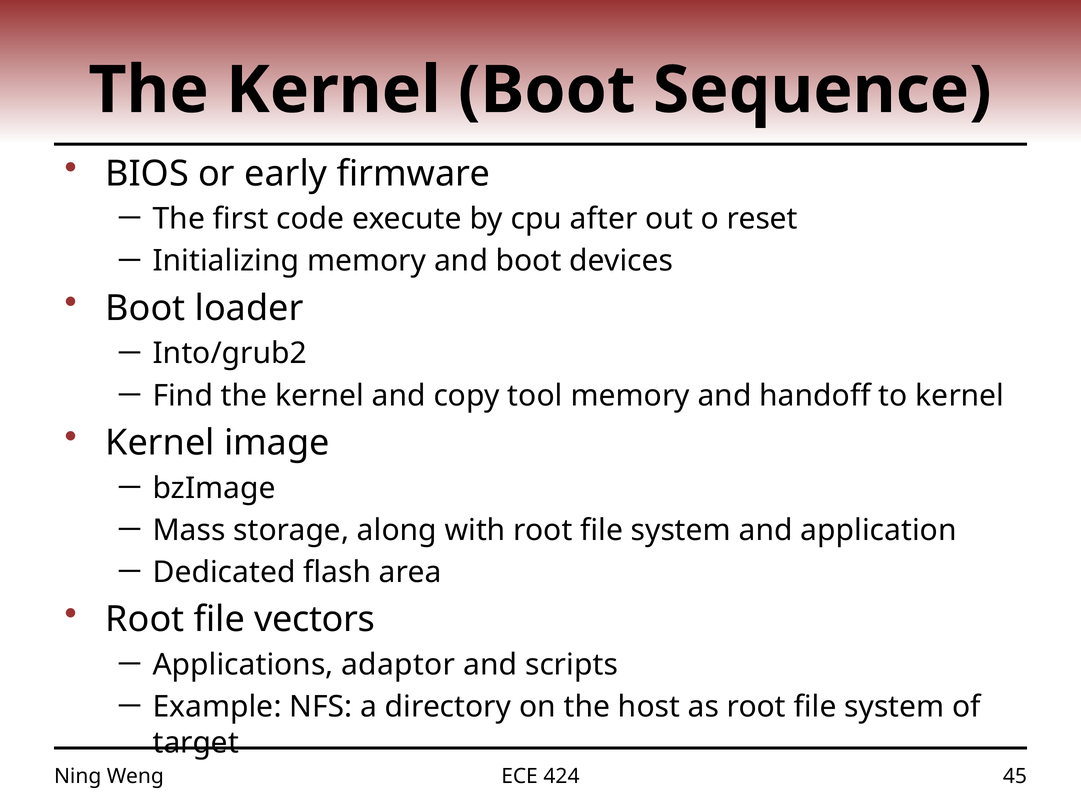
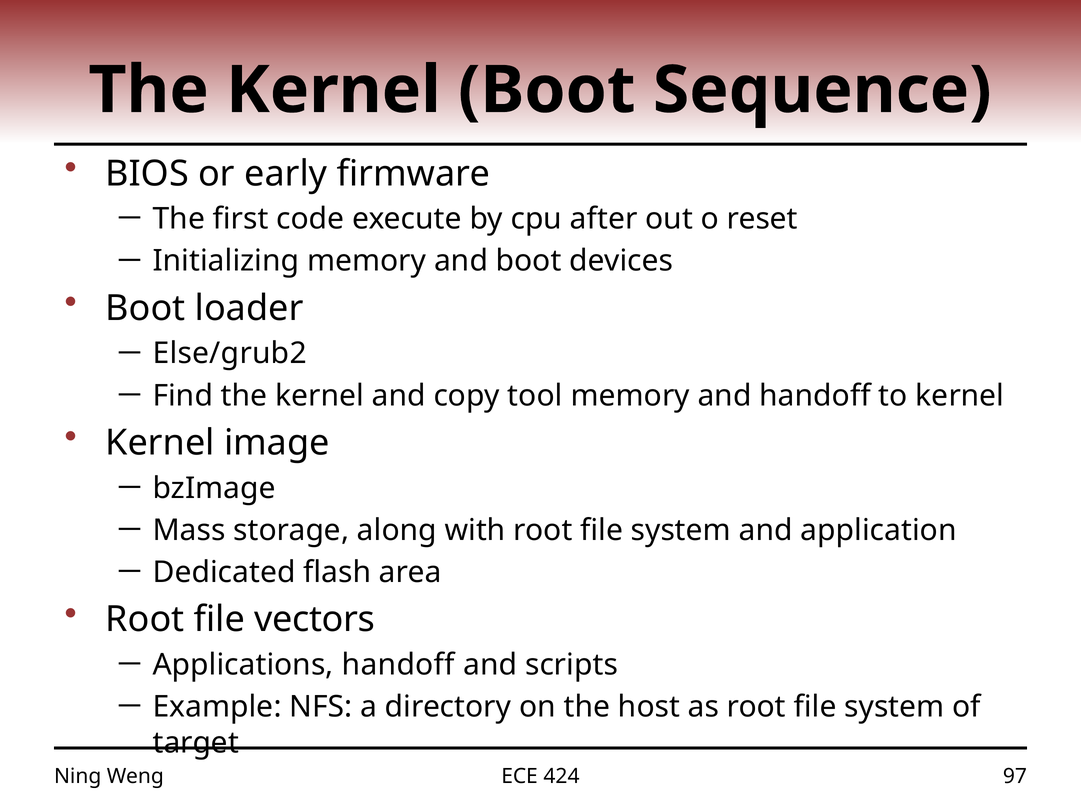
Into/grub2: Into/grub2 -> Else/grub2 (230, 353)
Applications adaptor: adaptor -> handoff (398, 665)
45: 45 -> 97 (1015, 776)
